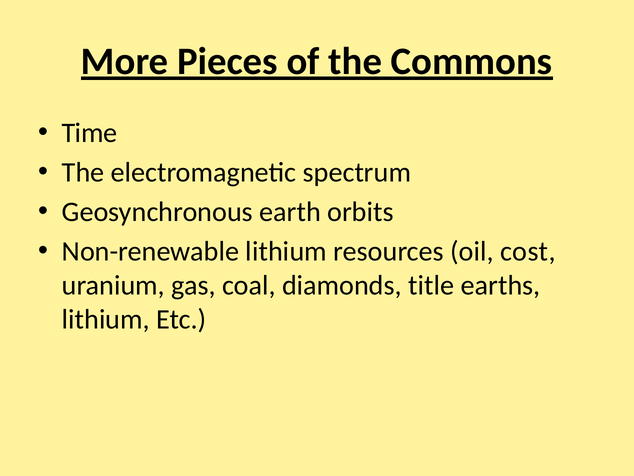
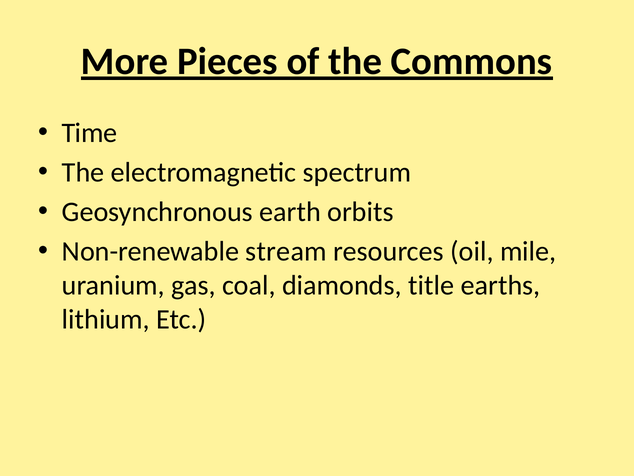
Non-renewable lithium: lithium -> stream (286, 251)
cost: cost -> mile (528, 251)
